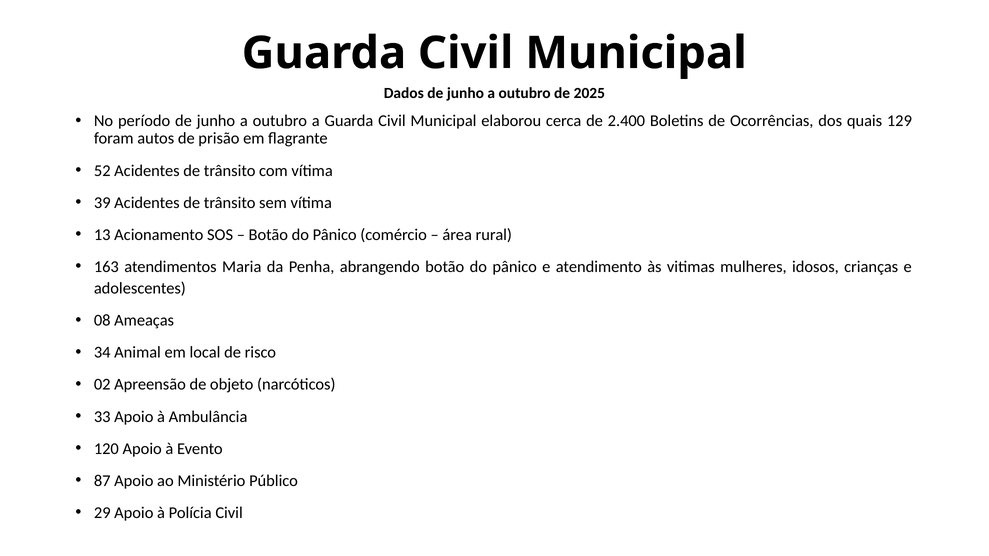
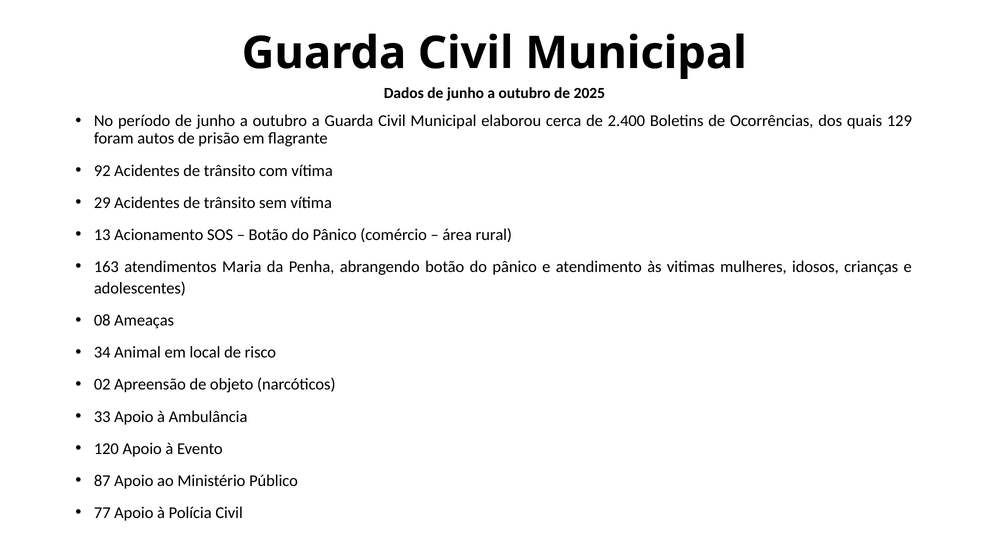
52: 52 -> 92 (102, 171)
39: 39 -> 29 (102, 203)
29: 29 -> 77 (102, 513)
